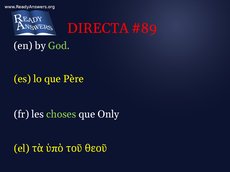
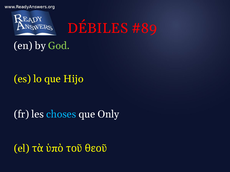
DIRECTA: DIRECTA -> DÉBILES (98, 28)
Père: Père -> Hijo (73, 79)
choses colour: light green -> light blue (61, 115)
